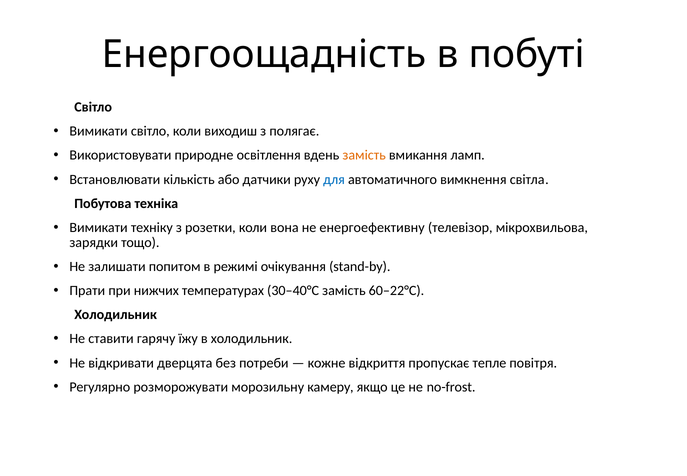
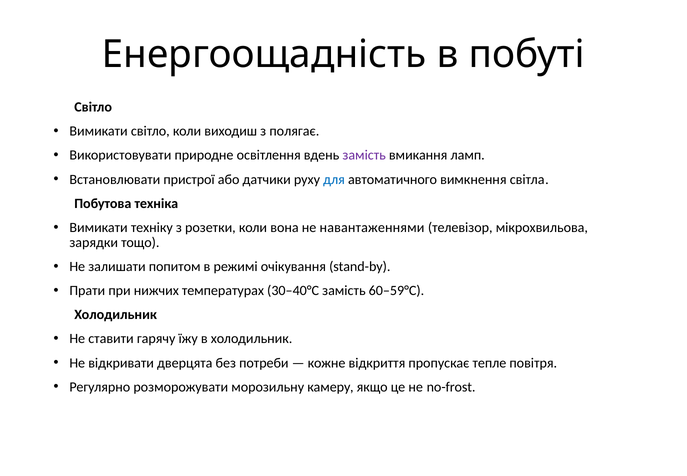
замість colour: orange -> purple (364, 155)
кількість: кількість -> пристрої (189, 179)
енергоефективну: енергоефективну -> навантаженнями (372, 227)
60–22°C: 60–22°C -> 60–59°C (396, 291)
